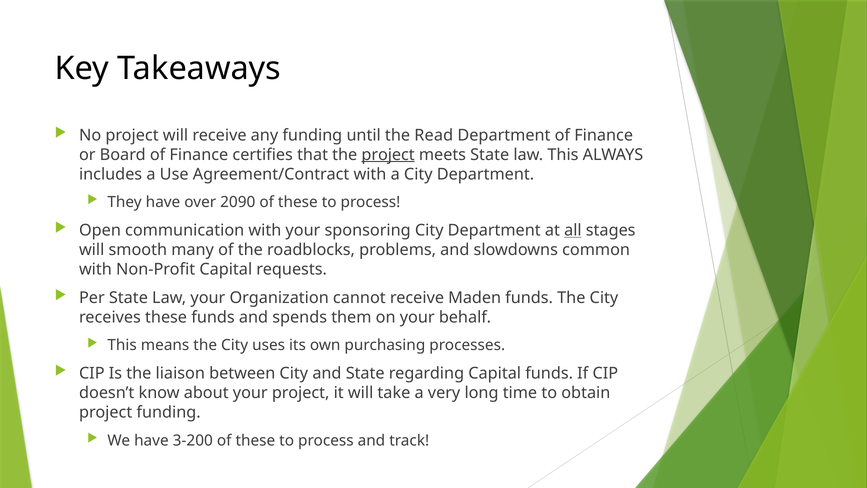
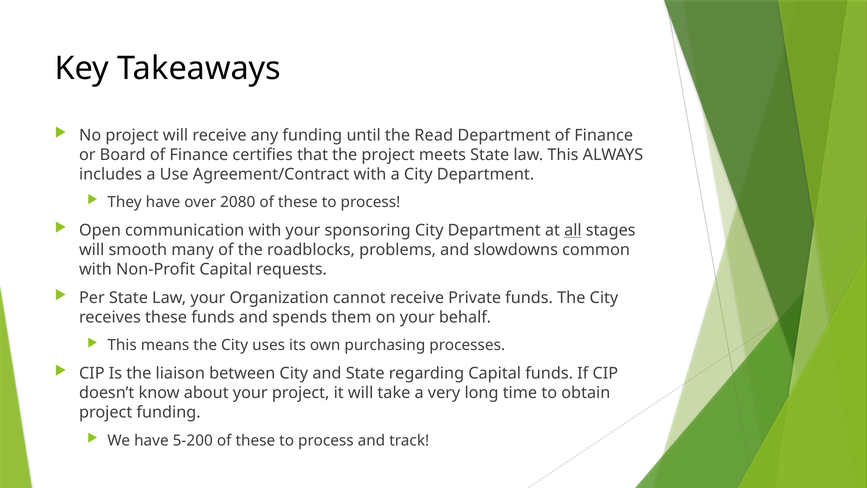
project underline: present -> none (388, 155)
2090: 2090 -> 2080 (238, 202)
Maden: Maden -> Private (475, 298)
3-200: 3-200 -> 5-200 (193, 440)
